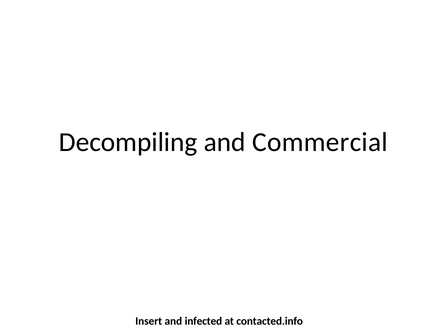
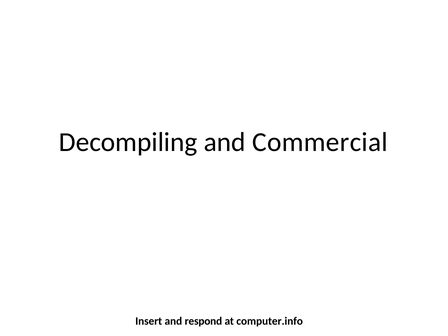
infected: infected -> respond (203, 321)
contacted.info: contacted.info -> computer.info (270, 321)
